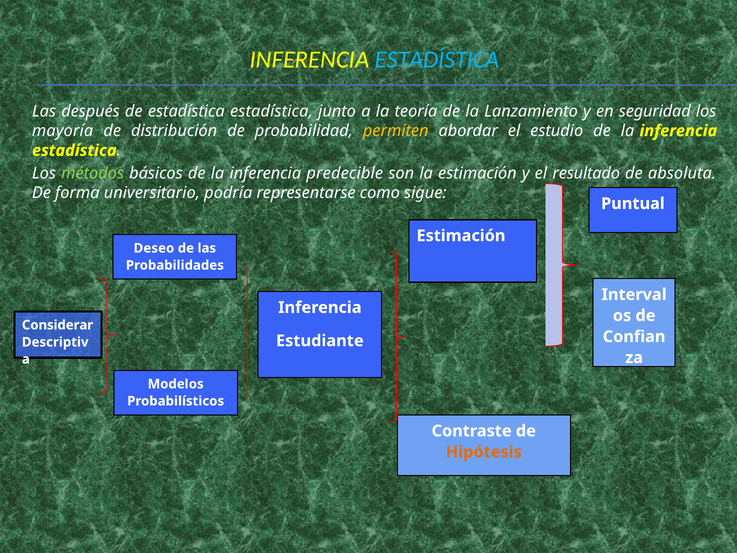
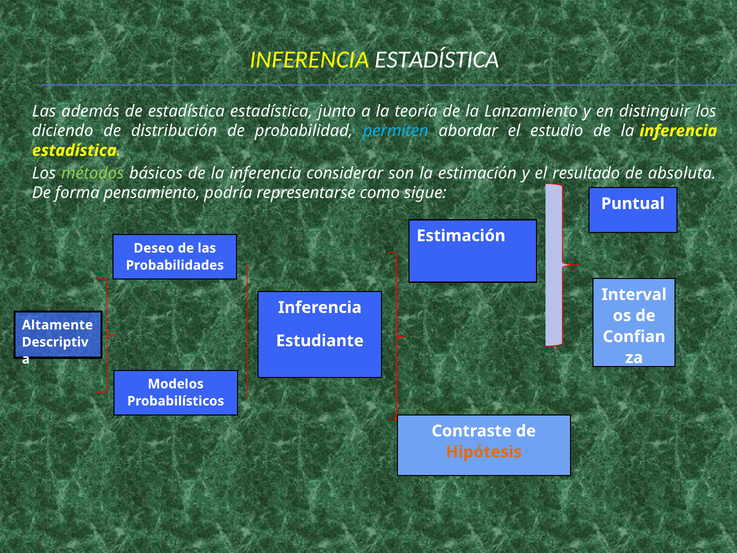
ESTADÍSTICA colour: light blue -> white (437, 60)
después: después -> además (90, 111)
seguridad: seguridad -> distinguir (655, 111)
mayoría: mayoría -> diciendo (63, 131)
permiten colour: yellow -> light blue (396, 131)
predecible: predecible -> considerar (345, 173)
universitario: universitario -> pensamiento (152, 193)
Considerar: Considerar -> Altamente (57, 325)
